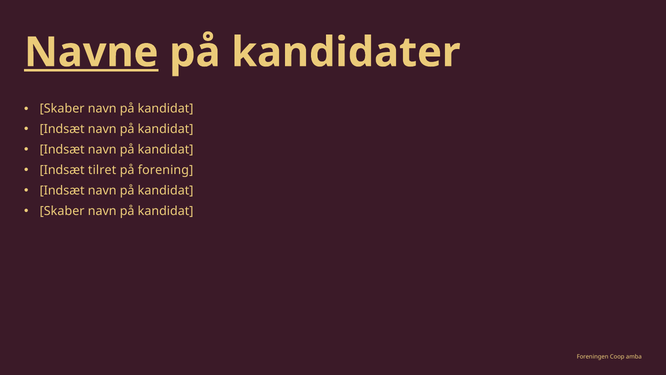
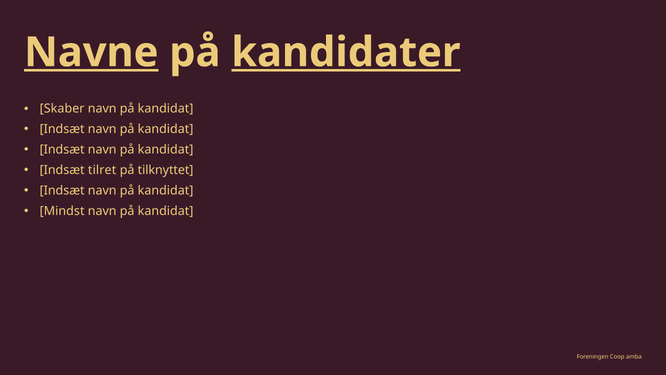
kandidater underline: none -> present (346, 52)
forening: forening -> tilknyttet (166, 170)
Skaber: Skaber -> Mindst (62, 211)
